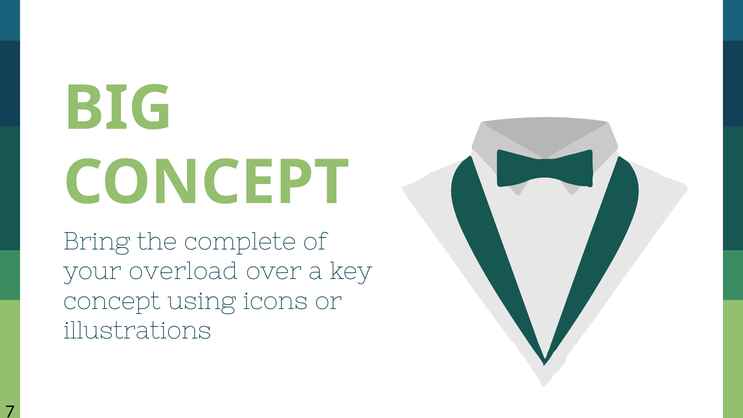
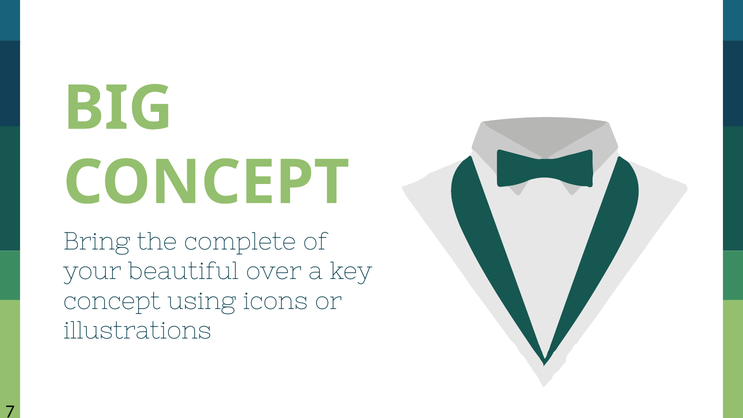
overload: overload -> beautiful (183, 271)
